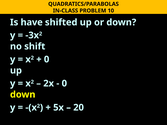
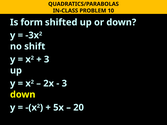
have: have -> form (32, 22)
0: 0 -> 3 (47, 59)
0: 0 -> 3 (64, 84)
